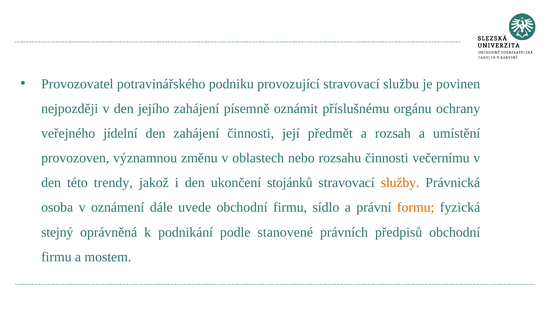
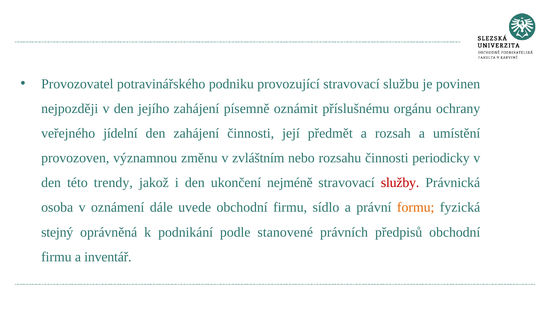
oblastech: oblastech -> zvláštním (258, 158)
večernímu: večernímu -> periodicky (441, 158)
stojánků: stojánků -> nejméně (290, 183)
služby colour: orange -> red (400, 183)
mostem: mostem -> inventář (108, 257)
